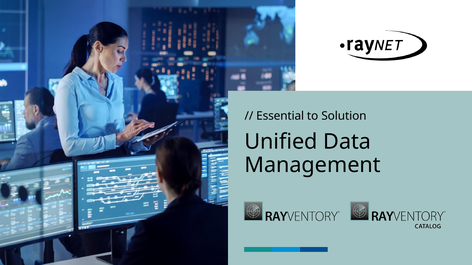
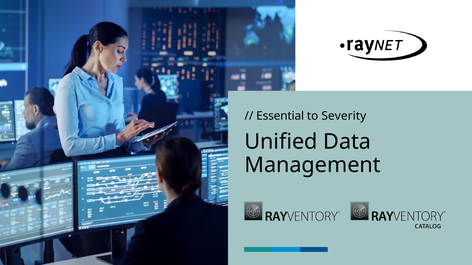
Solution: Solution -> Severity (344, 116)
